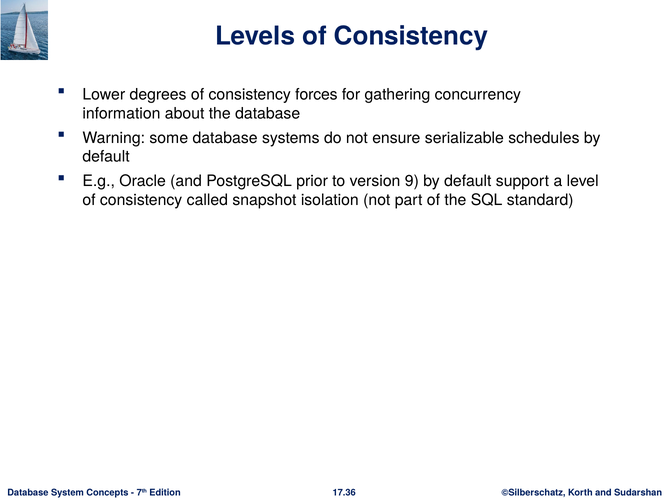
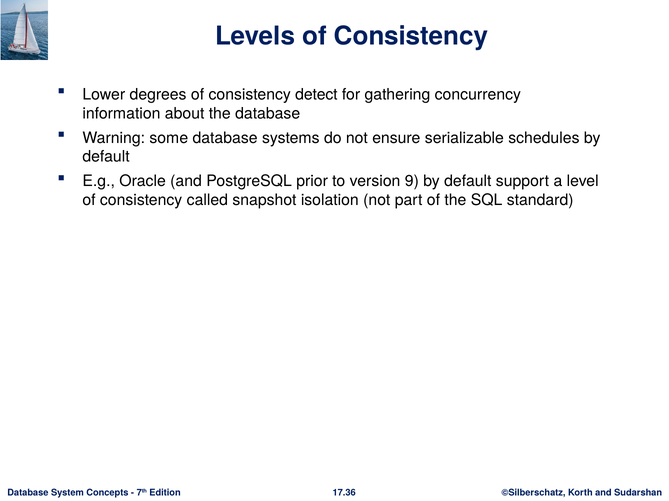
forces: forces -> detect (316, 95)
